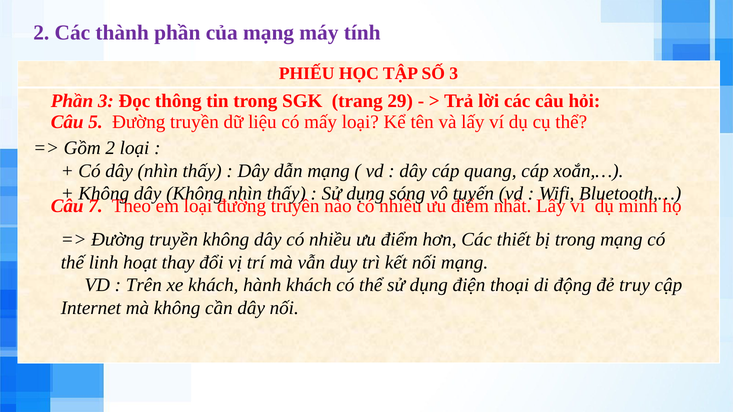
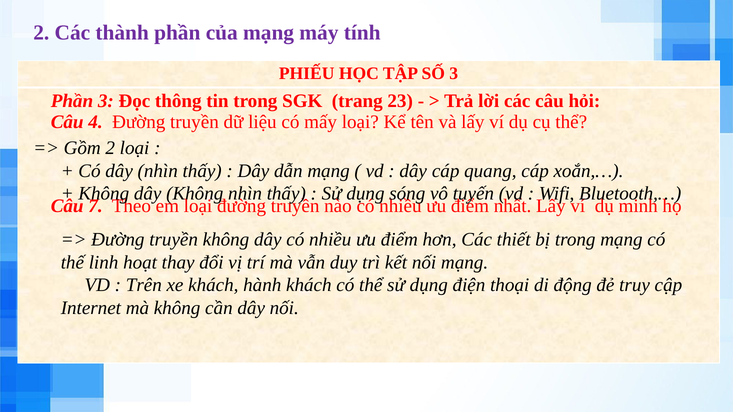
29: 29 -> 23 (400, 101)
5: 5 -> 4 (96, 122)
